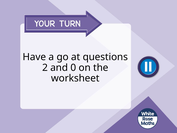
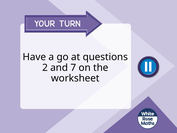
0: 0 -> 7 (73, 68)
